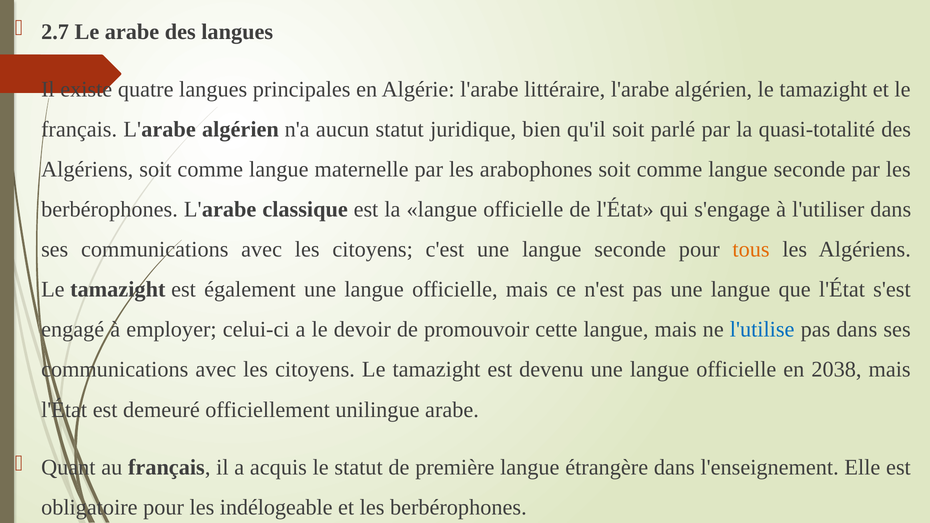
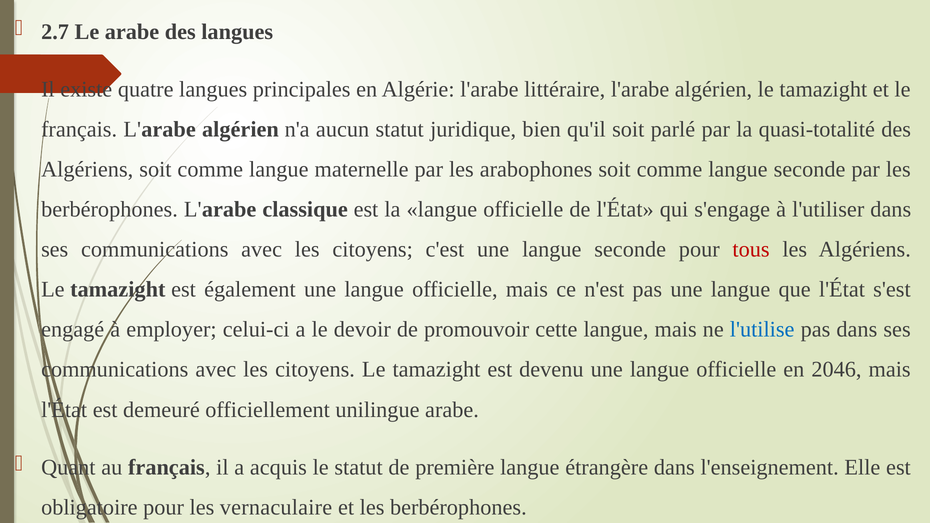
tous colour: orange -> red (751, 250)
2038: 2038 -> 2046 (836, 370)
indélogeable: indélogeable -> vernaculaire (276, 507)
